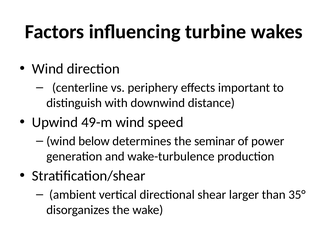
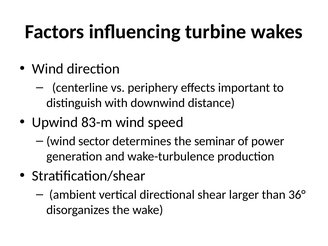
49-m: 49-m -> 83-m (97, 122)
below: below -> sector (94, 141)
35°: 35° -> 36° (297, 195)
